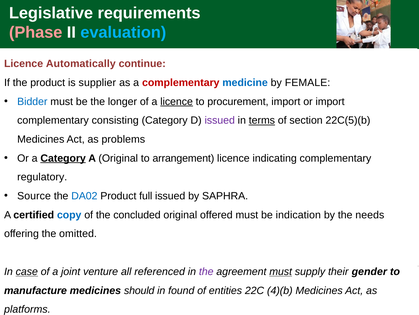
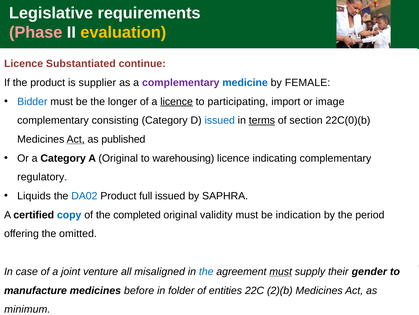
evaluation colour: light blue -> yellow (123, 33)
Automatically: Automatically -> Substantiated (81, 64)
complementary colour: red -> purple (181, 82)
procurement: procurement -> participating (238, 101)
or import: import -> image (330, 101)
issued colour: purple -> blue (220, 120)
22C(5)(b: 22C(5)(b -> 22C(0)(b (348, 120)
Act underline: none -> present (76, 139)
problems: problems -> published (123, 139)
Category underline: present -> none (63, 158)
arrangement: arrangement -> warehousing (183, 158)
Source: Source -> Liquids (34, 196)
concluded: concluded -> completed (137, 214)
offered: offered -> validity (216, 214)
needs: needs -> period (370, 214)
case underline: present -> none (27, 271)
referenced: referenced -> misaligned (160, 271)
the colour: purple -> blue (206, 271)
should: should -> before (139, 290)
found: found -> folder (181, 290)
4)(b: 4)(b -> 2)(b (280, 290)
platforms: platforms -> minimum (27, 309)
